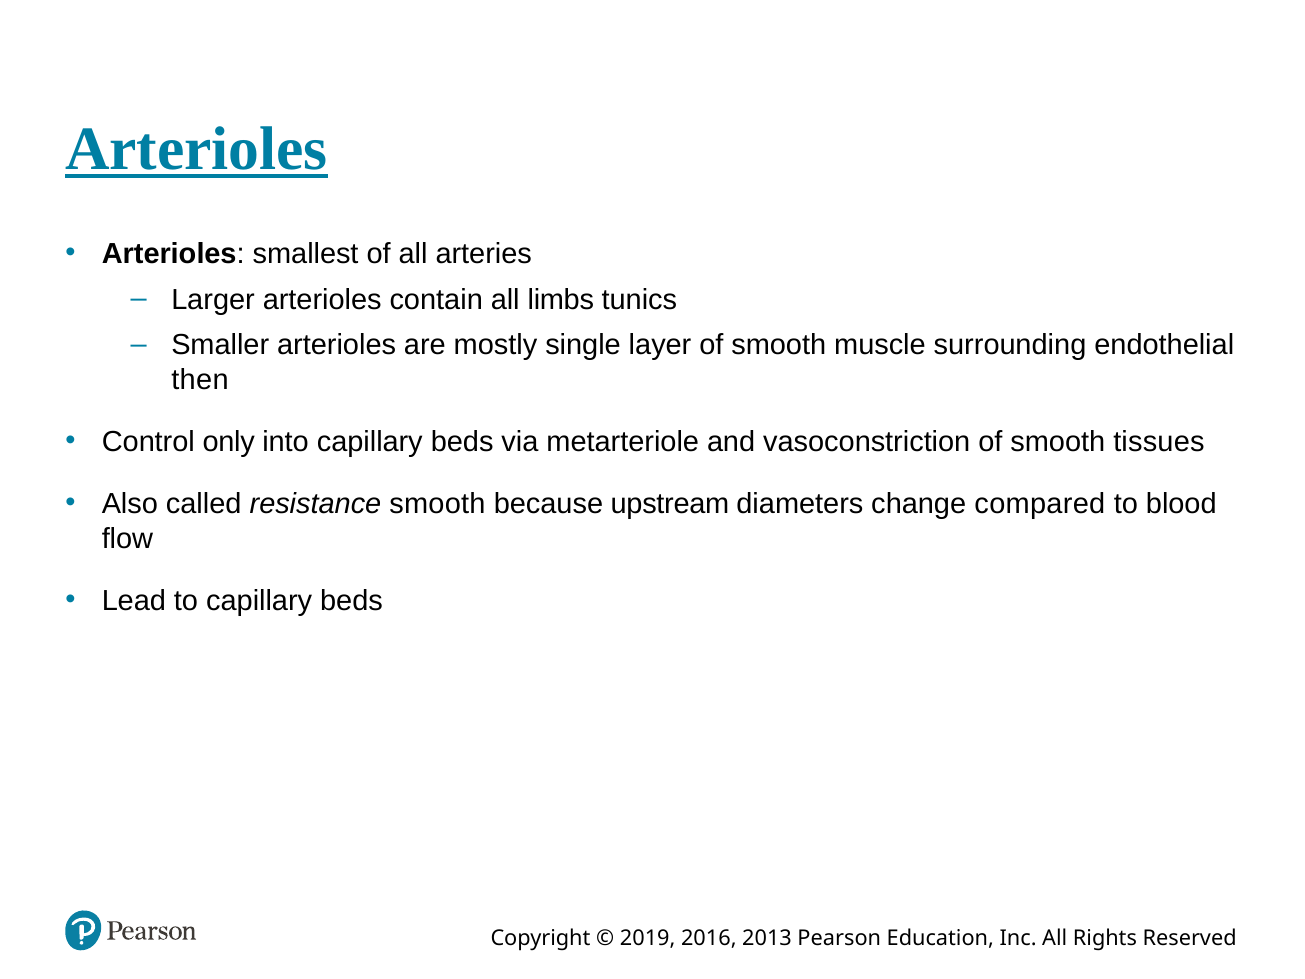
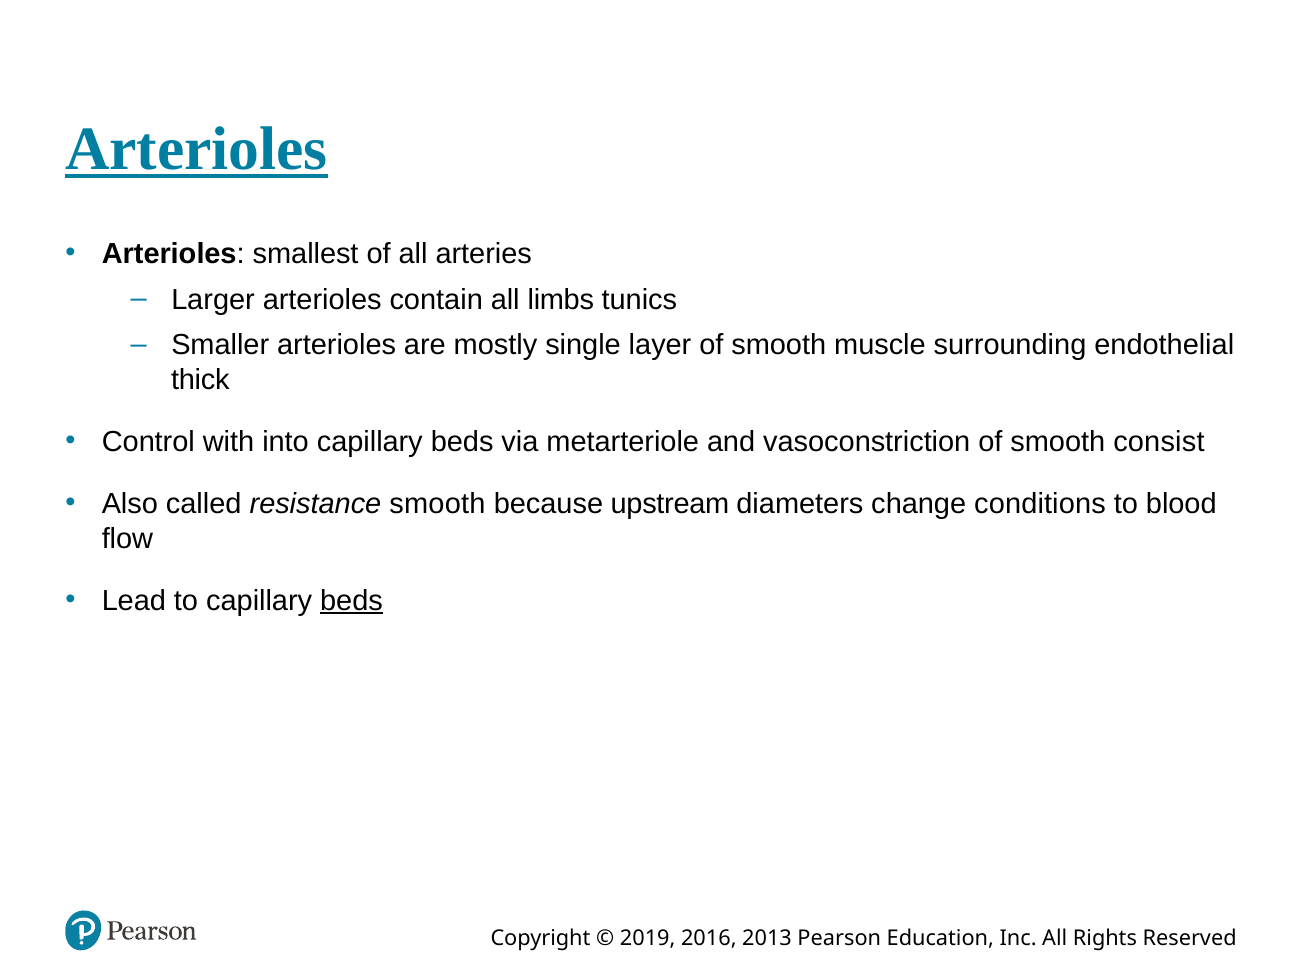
then: then -> thick (200, 380)
only: only -> with (229, 442)
tissues: tissues -> consist (1159, 442)
compared: compared -> conditions (1040, 504)
beds underline: none -> present (352, 601)
